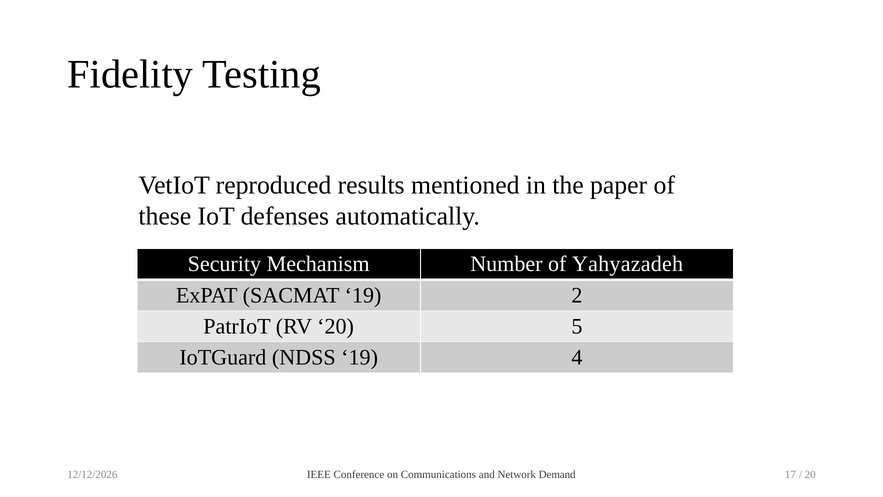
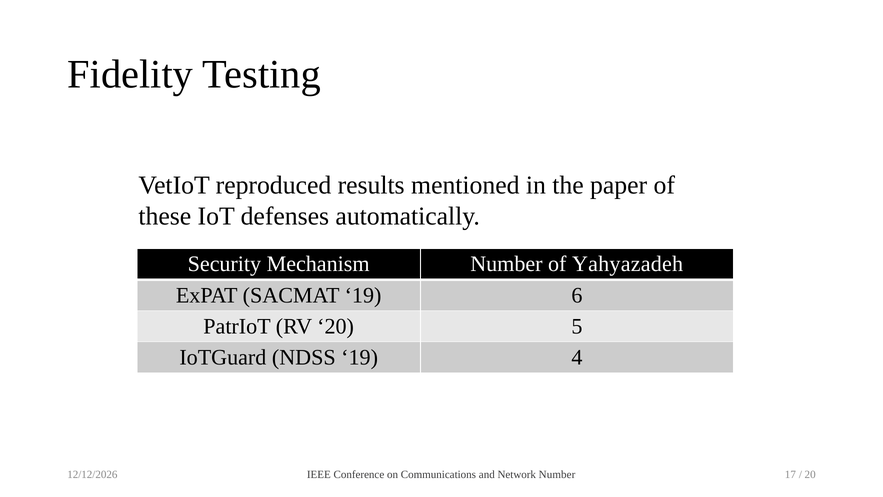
2: 2 -> 6 (577, 295)
Network Demand: Demand -> Number (557, 474)
